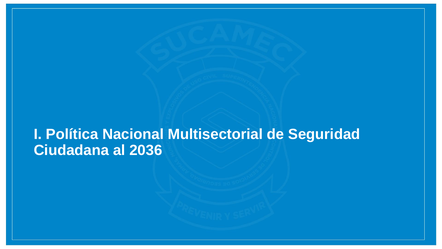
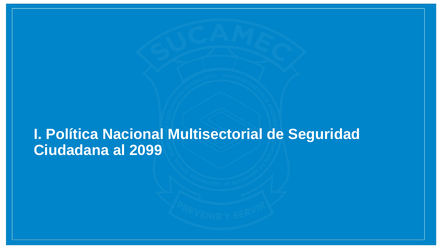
2036: 2036 -> 2099 (146, 150)
